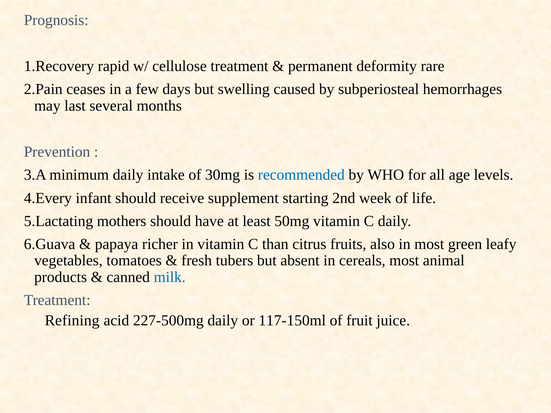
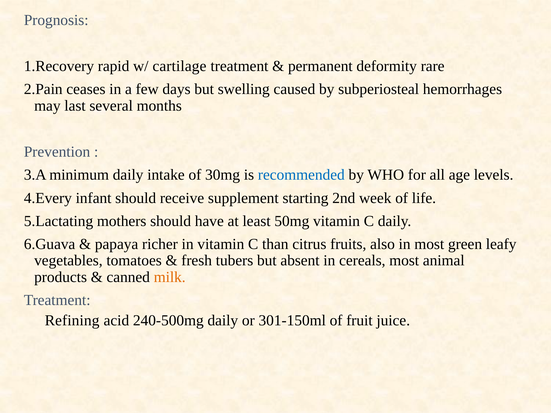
cellulose: cellulose -> cartilage (179, 66)
milk colour: blue -> orange (170, 277)
227-500mg: 227-500mg -> 240-500mg (168, 321)
117-150ml: 117-150ml -> 301-150ml (292, 321)
